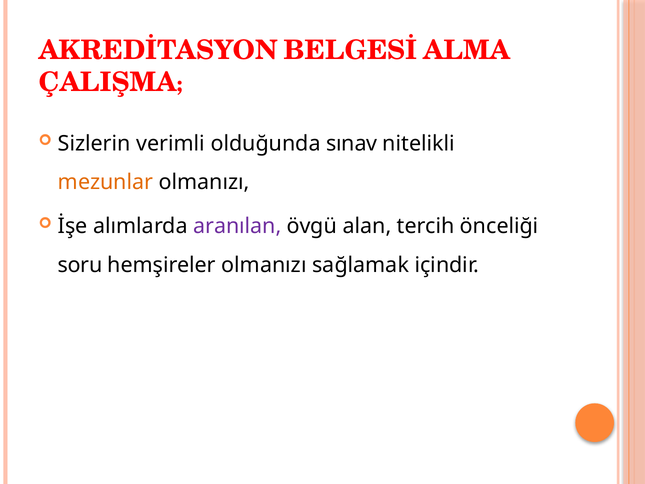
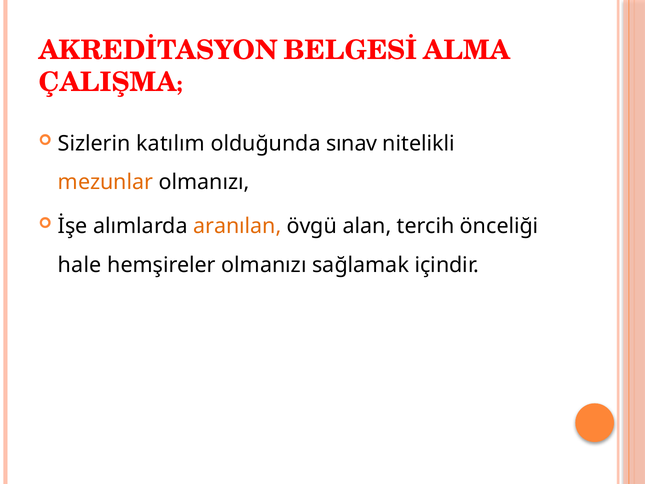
verimli: verimli -> katılım (171, 143)
aranılan colour: purple -> orange (237, 226)
soru: soru -> hale (80, 265)
